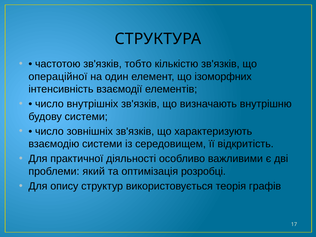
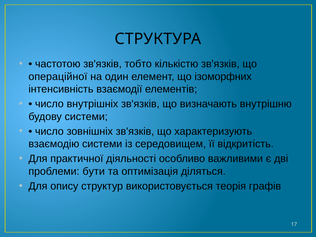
який: який -> бути (94, 171)
розробці: розробці -> діляться (203, 171)
